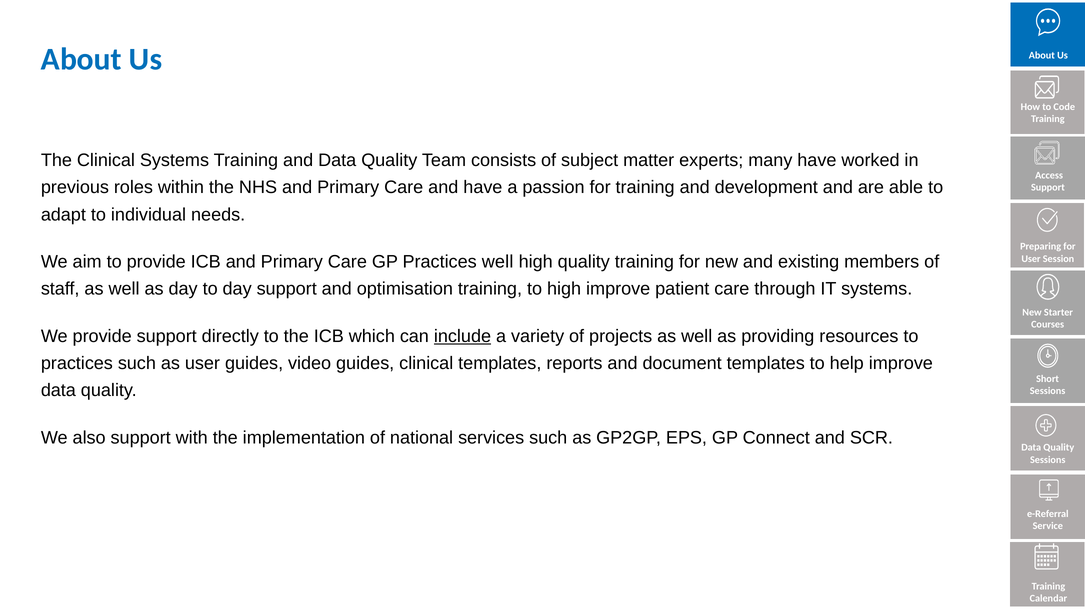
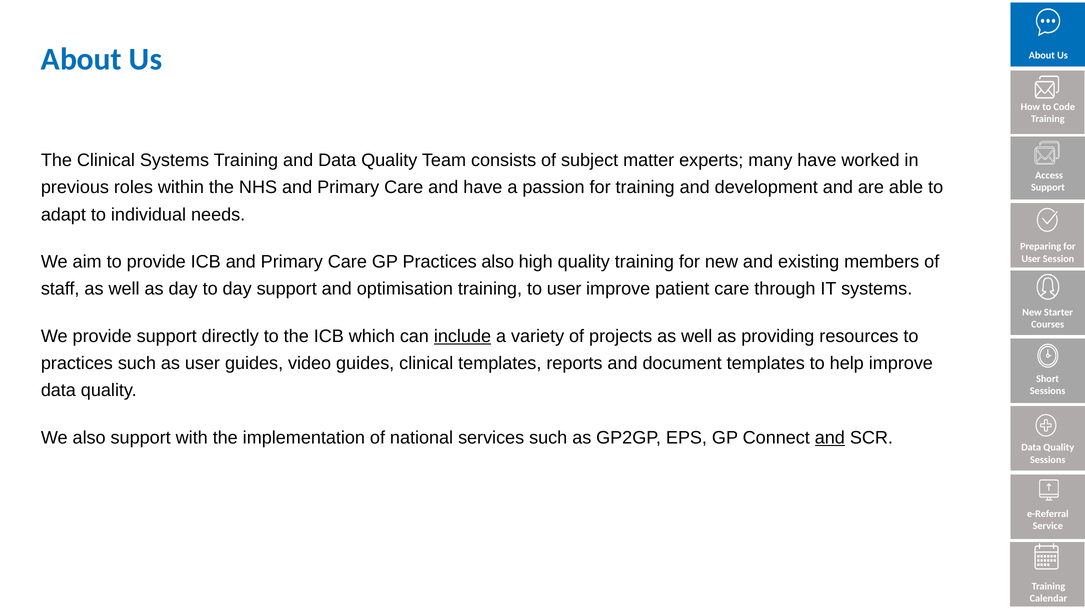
Practices well: well -> also (498, 262)
to high: high -> user (564, 289)
and underline: none -> present (830, 438)
